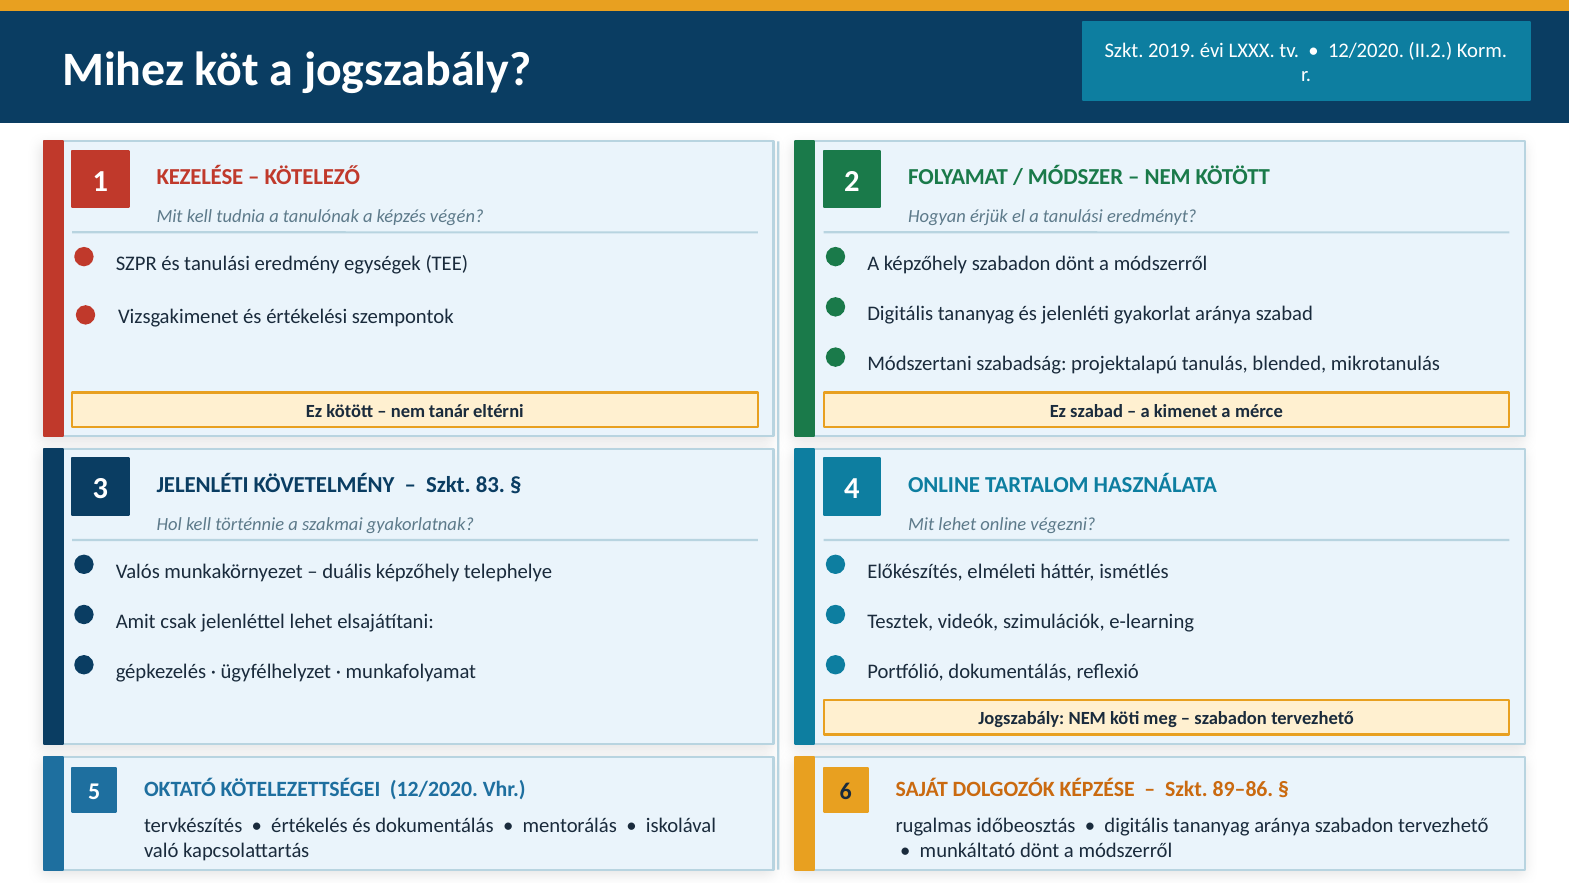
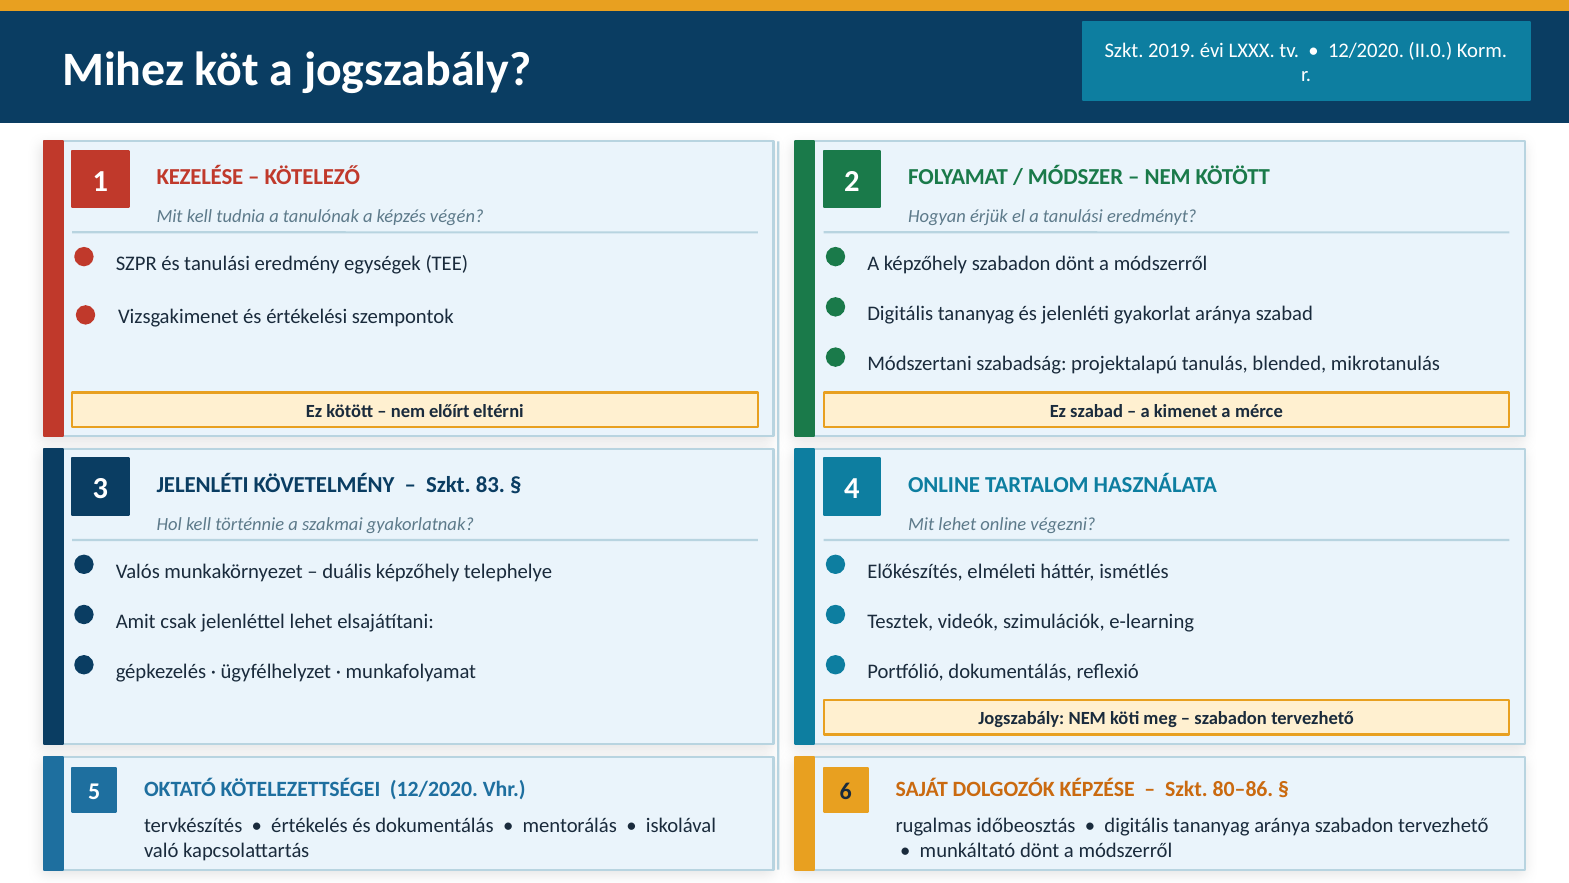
II.2: II.2 -> II.0 (1430, 50)
tanár: tanár -> előírt (449, 411)
89–86: 89–86 -> 80–86 (1243, 789)
